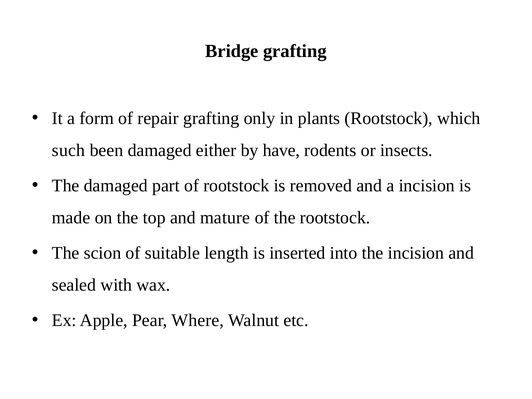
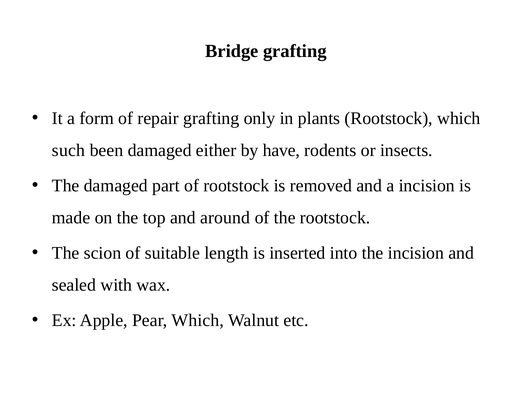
mature: mature -> around (225, 218)
Pear Where: Where -> Which (198, 320)
